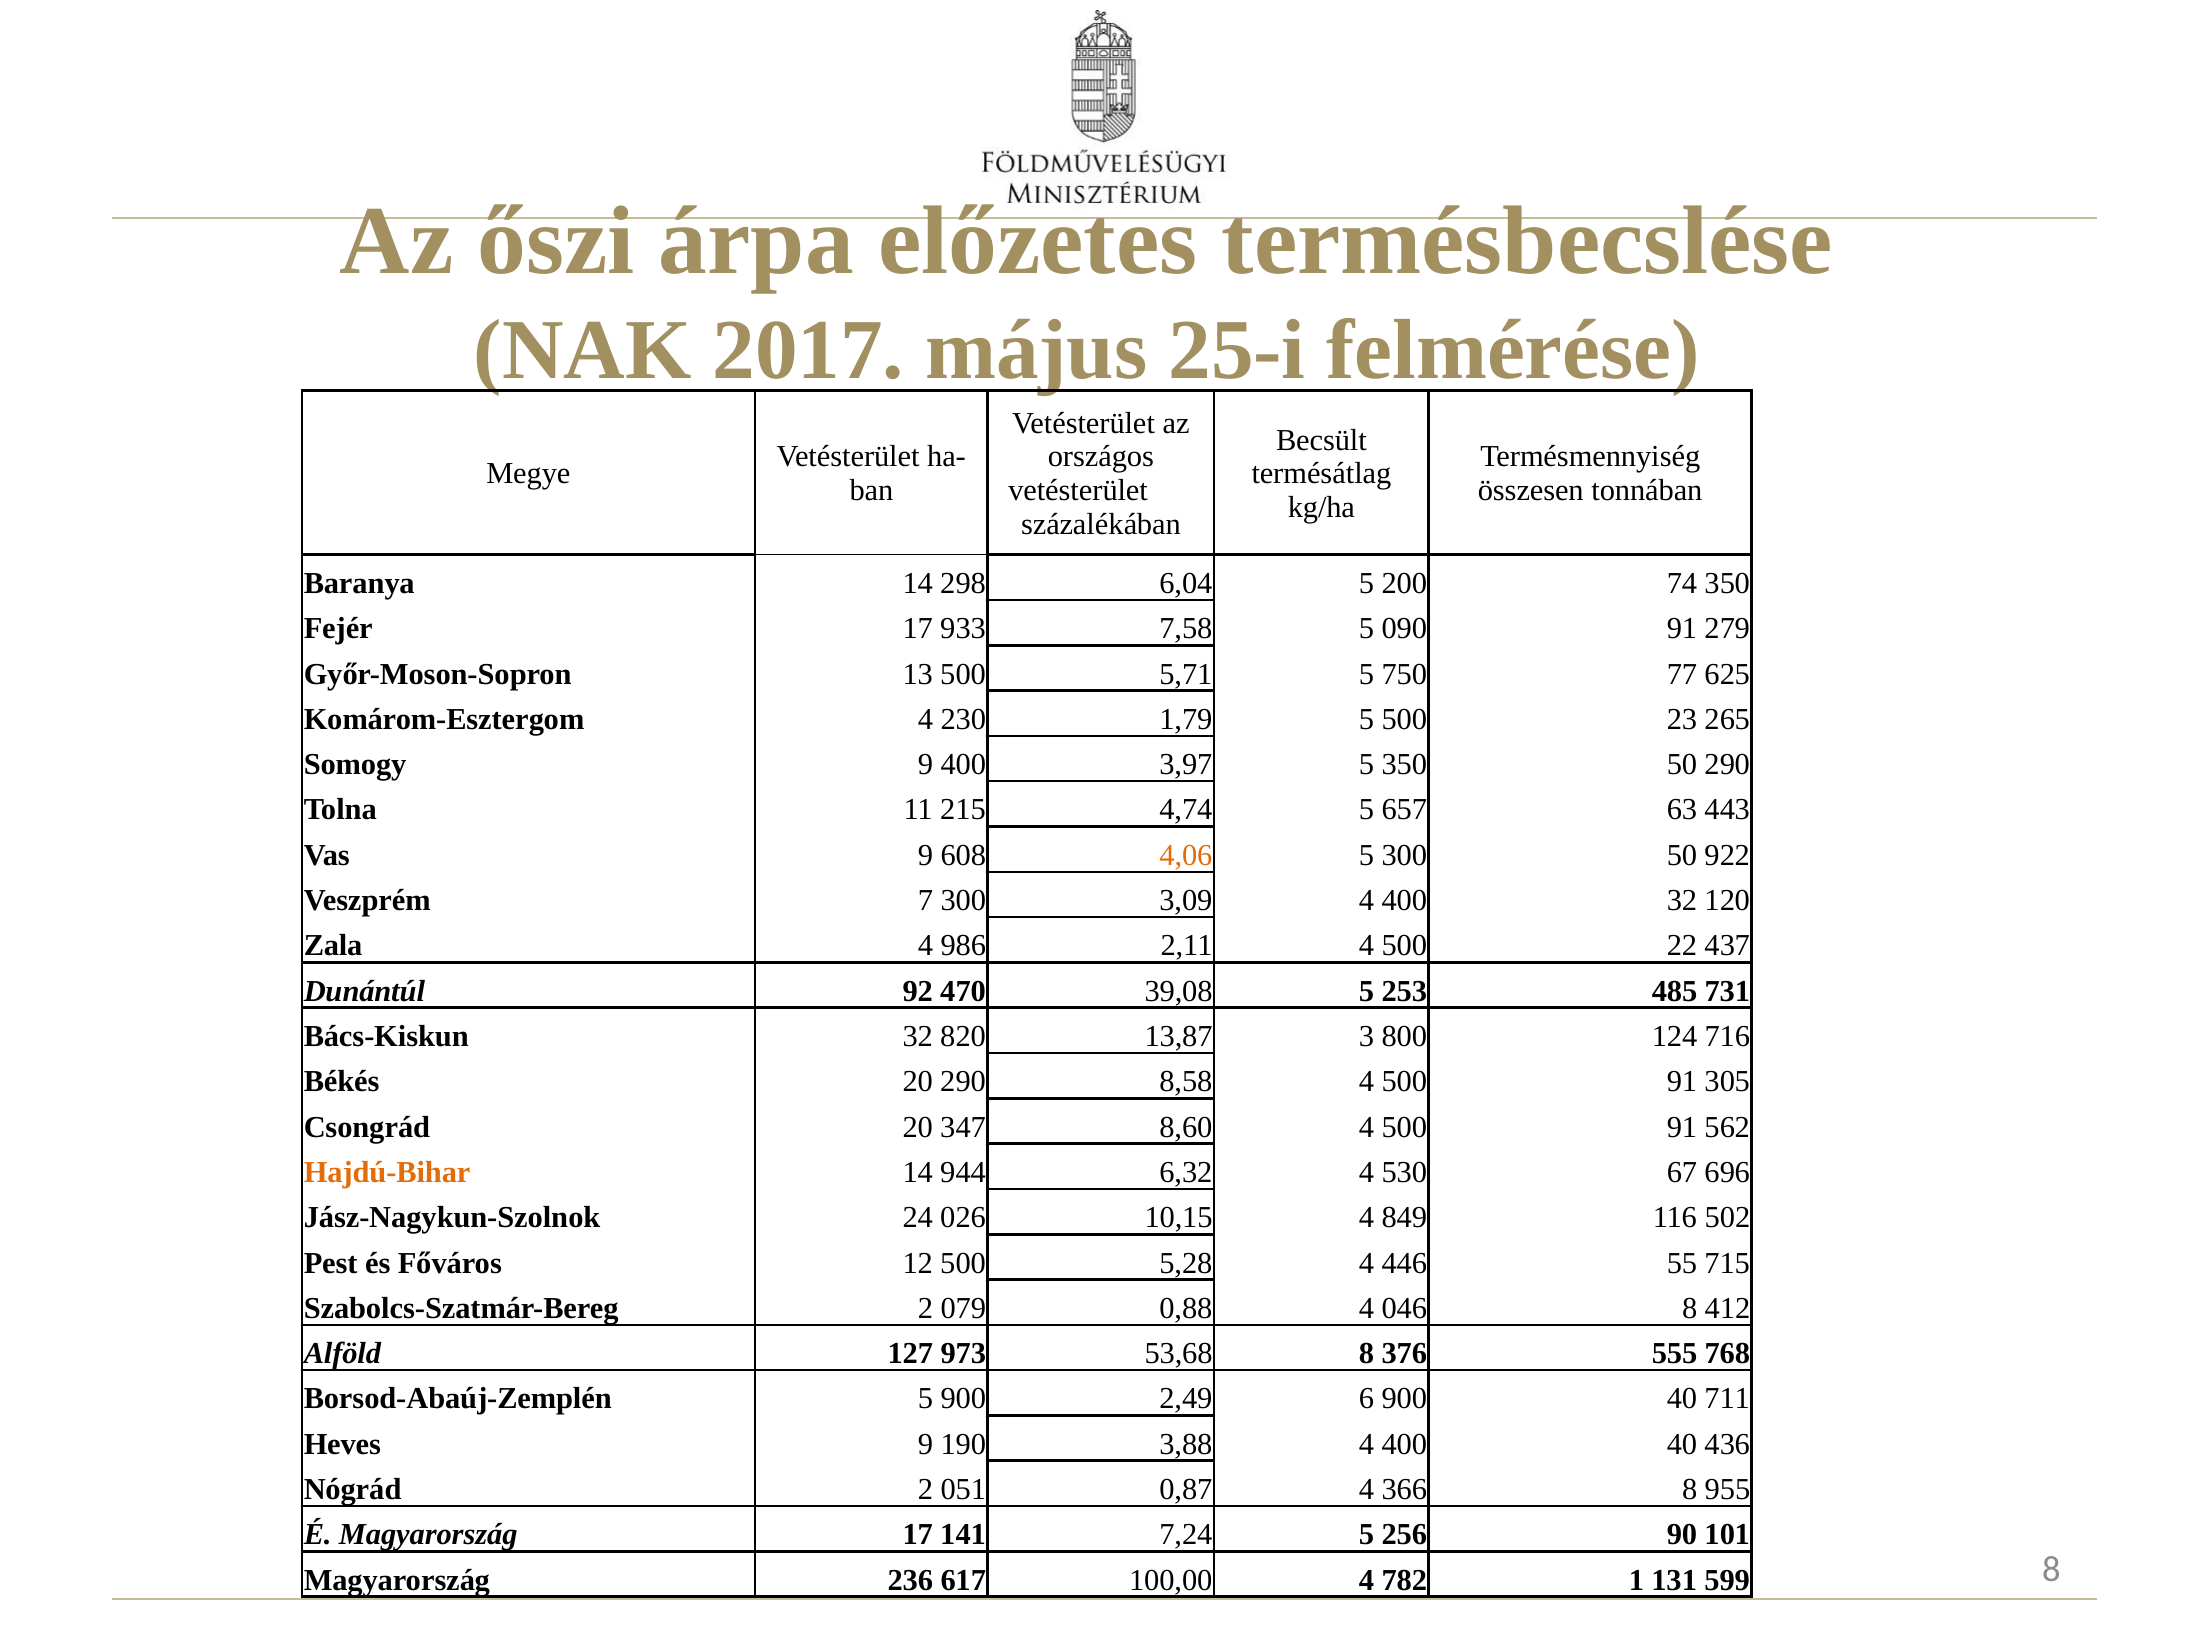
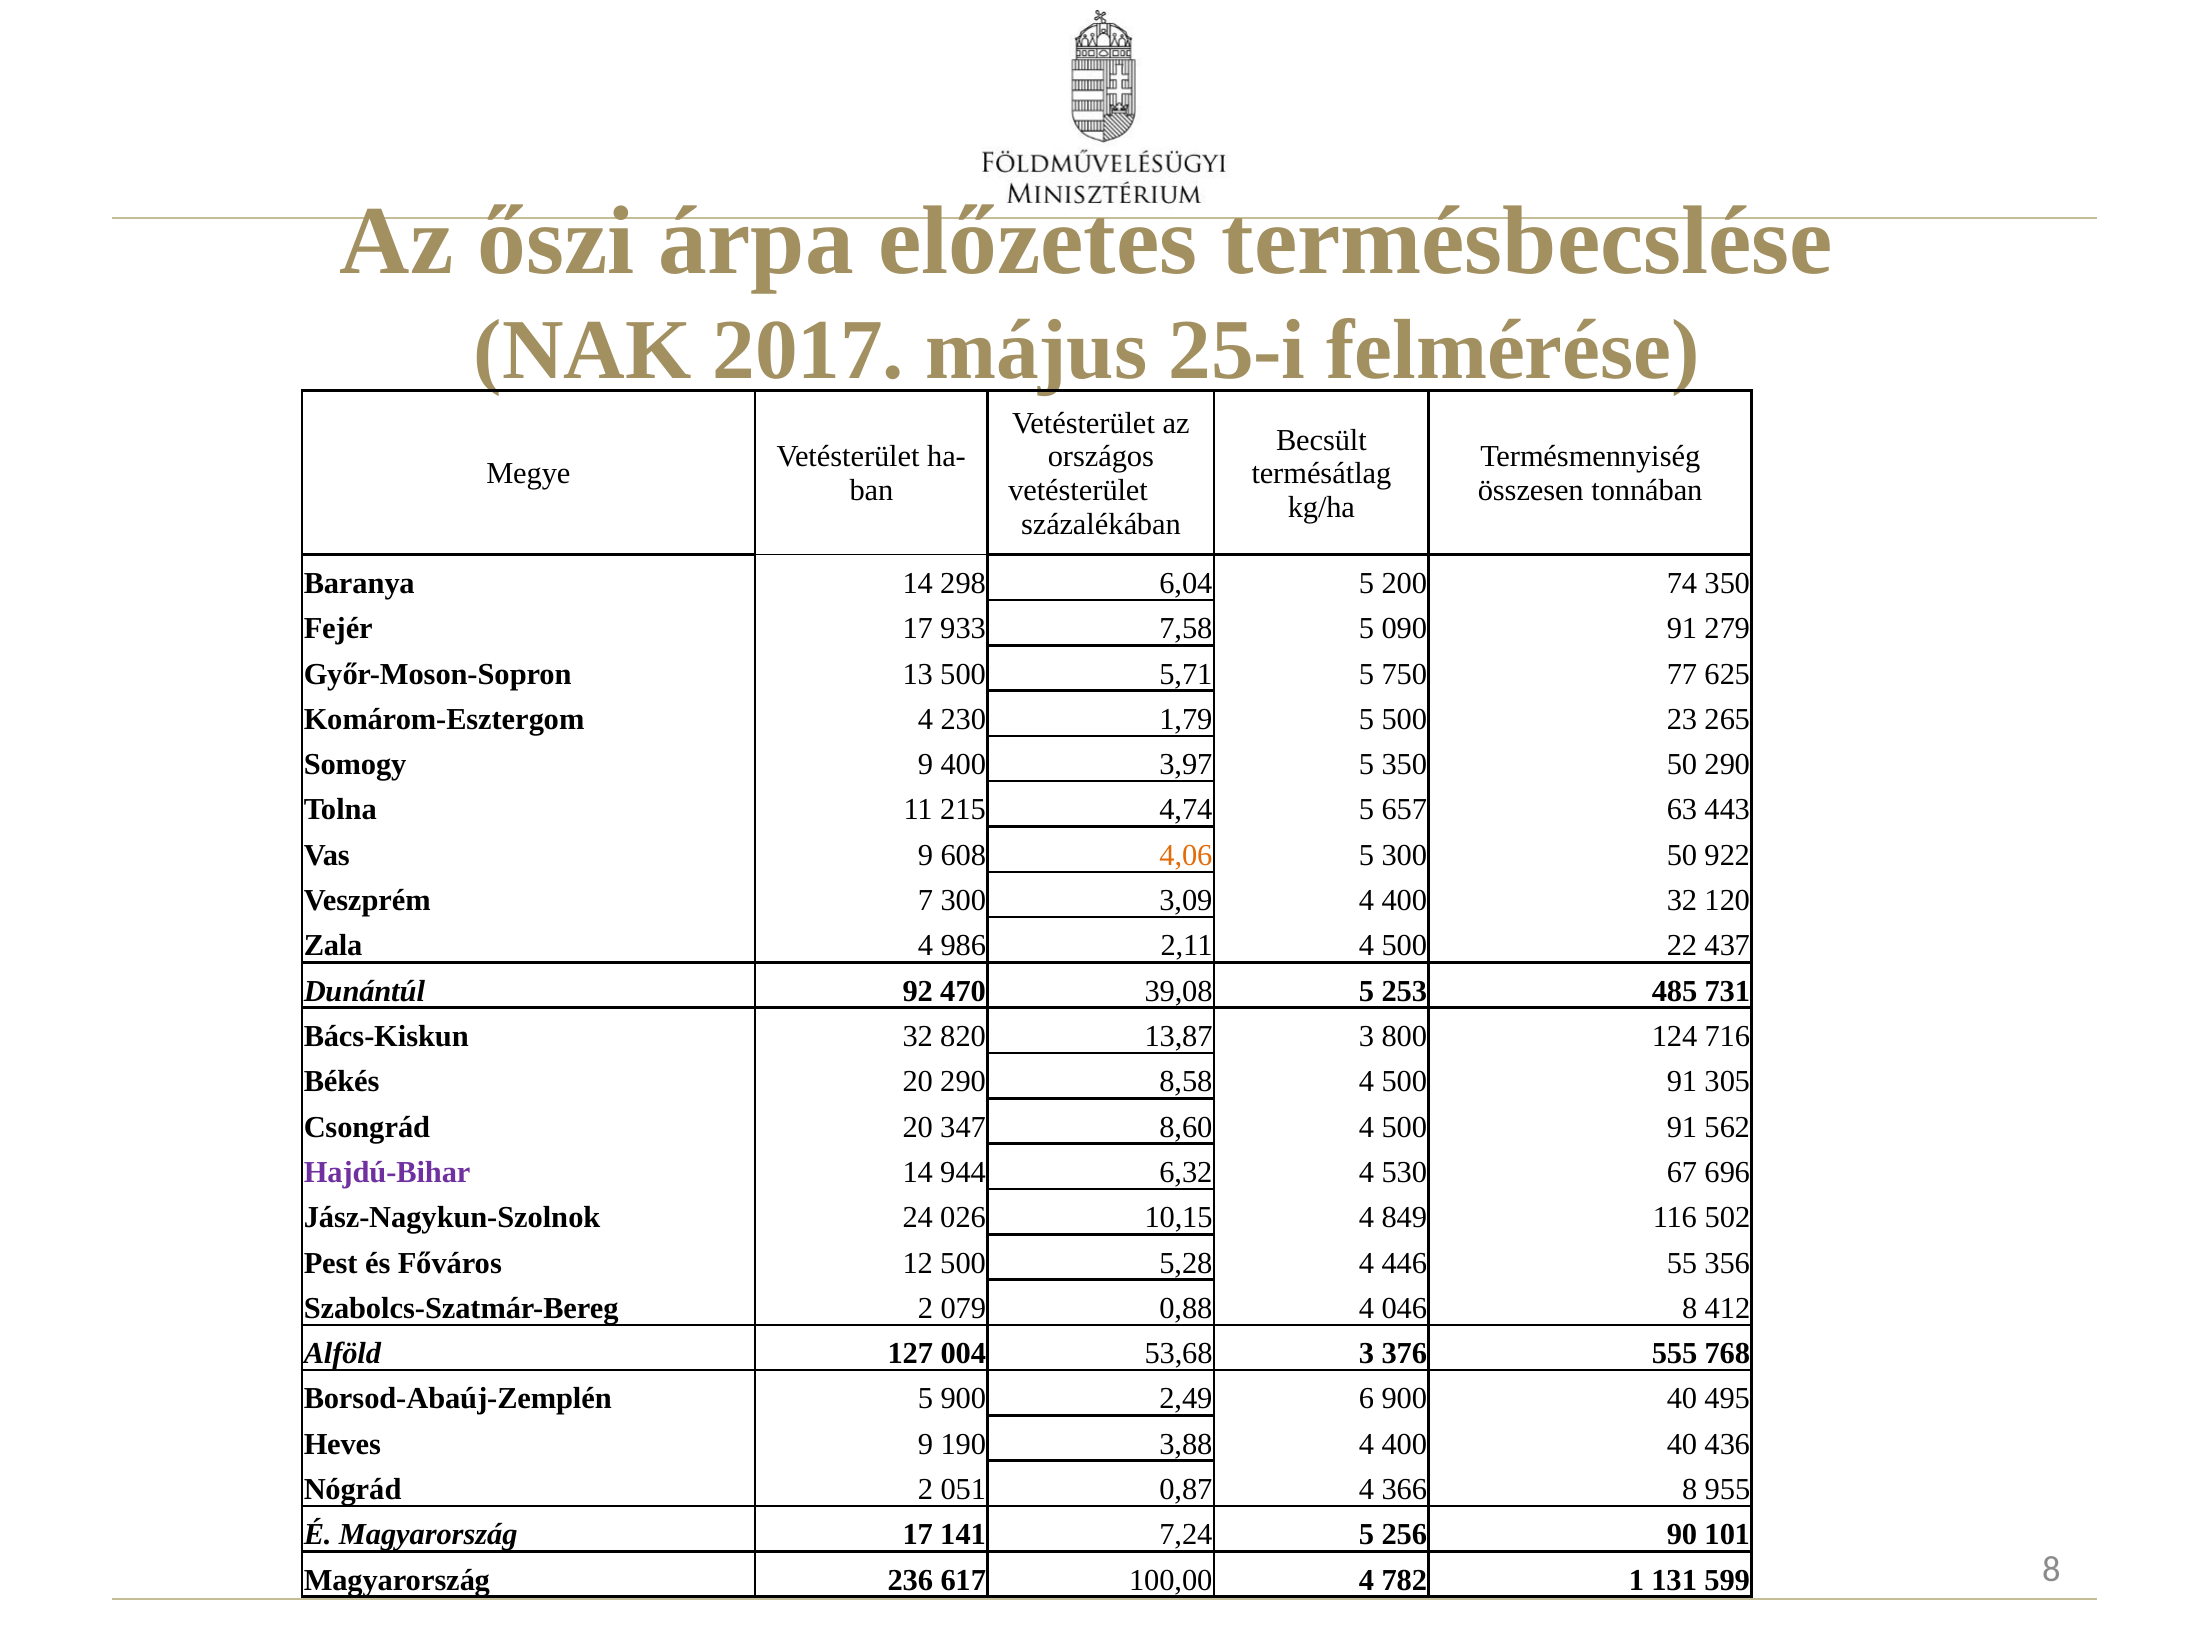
Hajdú-Bihar colour: orange -> purple (387, 1172)
715: 715 -> 356 (1727, 1263)
973: 973 -> 004 (963, 1354)
53,68 8: 8 -> 3 (1367, 1354)
711: 711 -> 495 (1727, 1399)
